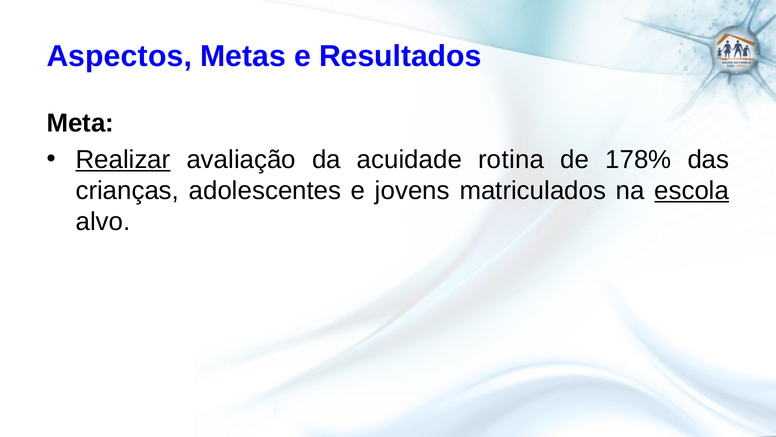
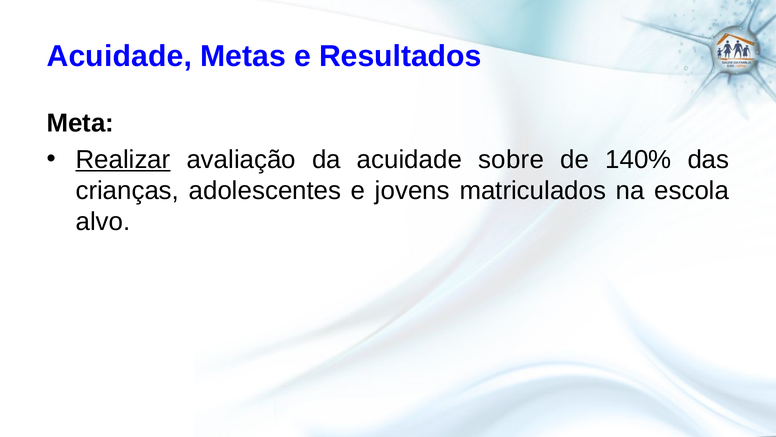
Aspectos: Aspectos -> Acuidade (119, 56)
rotina: rotina -> sobre (511, 159)
178%: 178% -> 140% (638, 159)
escola underline: present -> none (692, 190)
